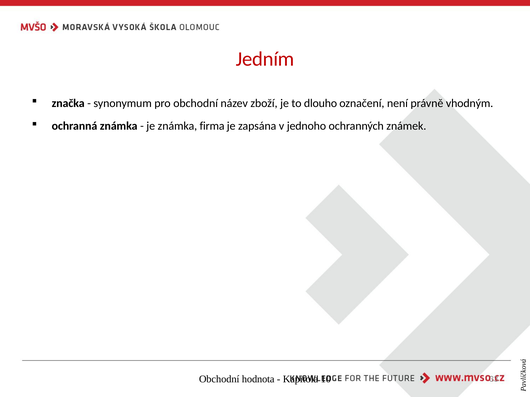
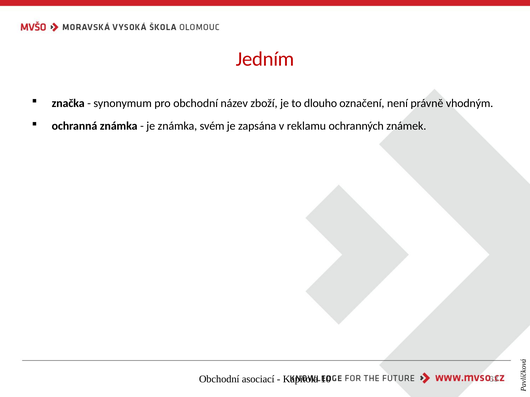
firma: firma -> svém (212, 126)
jednoho: jednoho -> reklamu (306, 126)
hodnota: hodnota -> asociací (258, 380)
